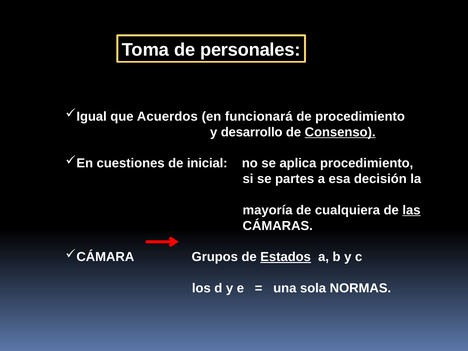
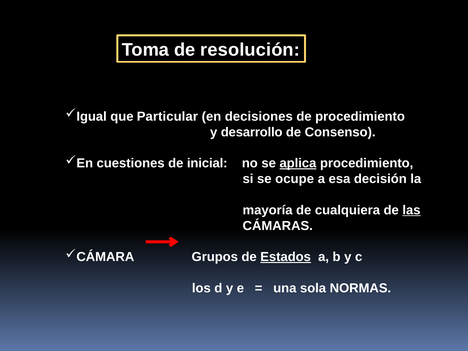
personales: personales -> resolución (250, 50)
Acuerdos: Acuerdos -> Particular (167, 116)
funcionará: funcionará -> decisiones (259, 116)
Consenso underline: present -> none (340, 132)
aplica underline: none -> present (298, 163)
partes: partes -> ocupe (295, 179)
